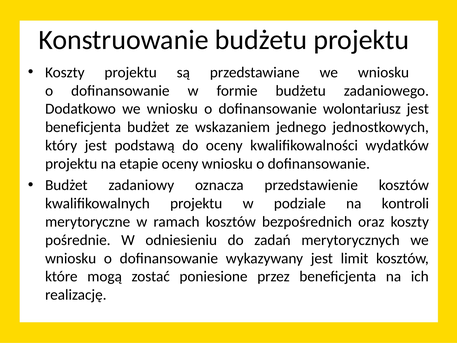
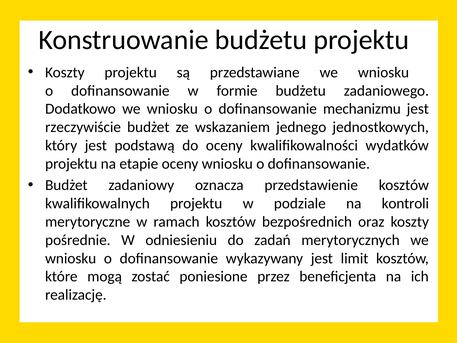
wolontariusz: wolontariusz -> mechanizmu (362, 109)
beneficjenta: beneficjenta -> rzeczywiście (83, 127)
